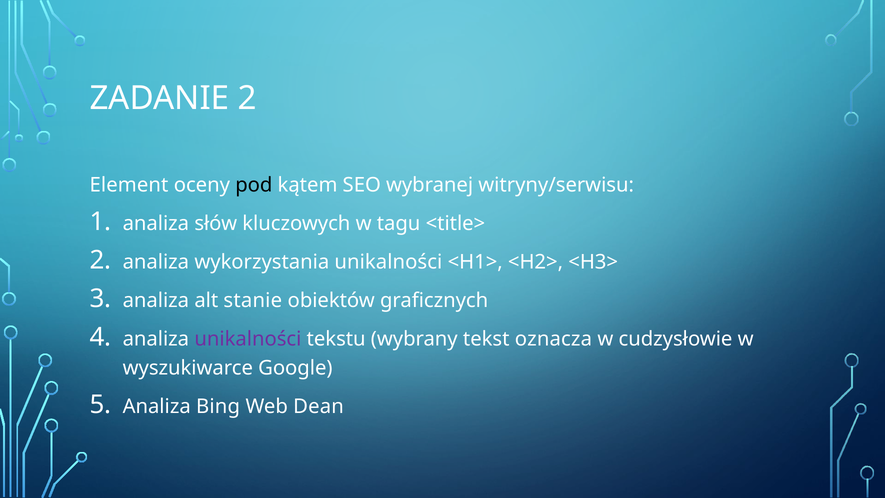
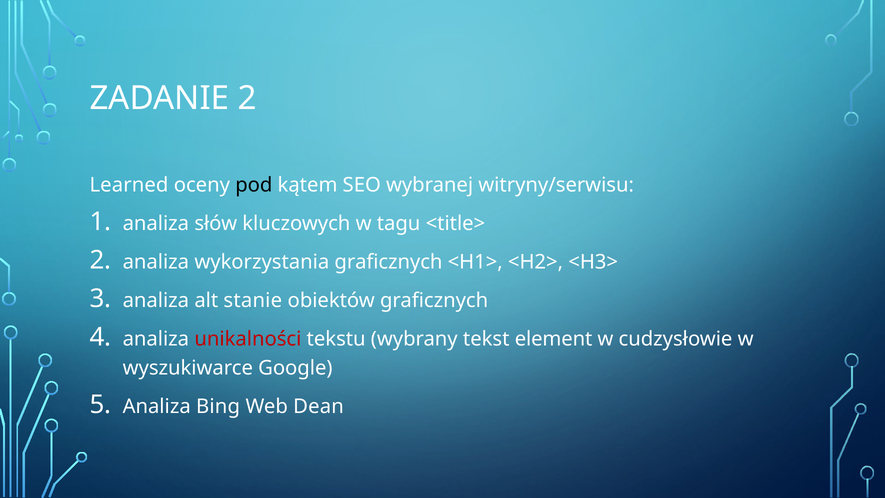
Element: Element -> Learned (129, 185)
wykorzystania unikalności: unikalności -> graficznych (388, 262)
unikalności colour: purple -> red (248, 339)
oznacza: oznacza -> element (554, 339)
